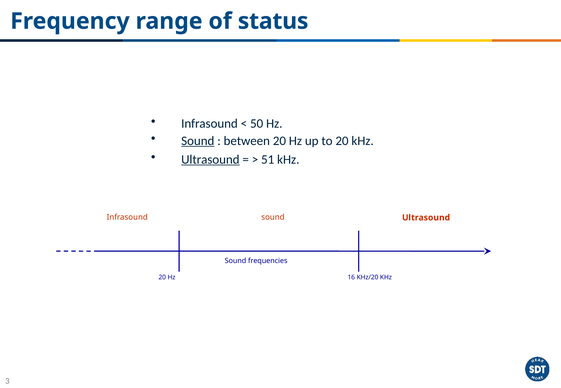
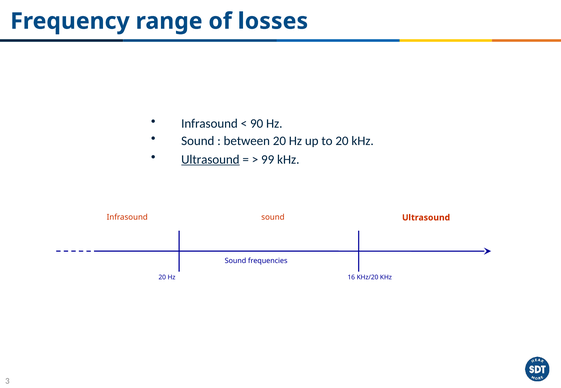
status: status -> losses (273, 21)
50: 50 -> 90 (257, 124)
Sound underline: present -> none (198, 141)
51: 51 -> 99 (268, 160)
